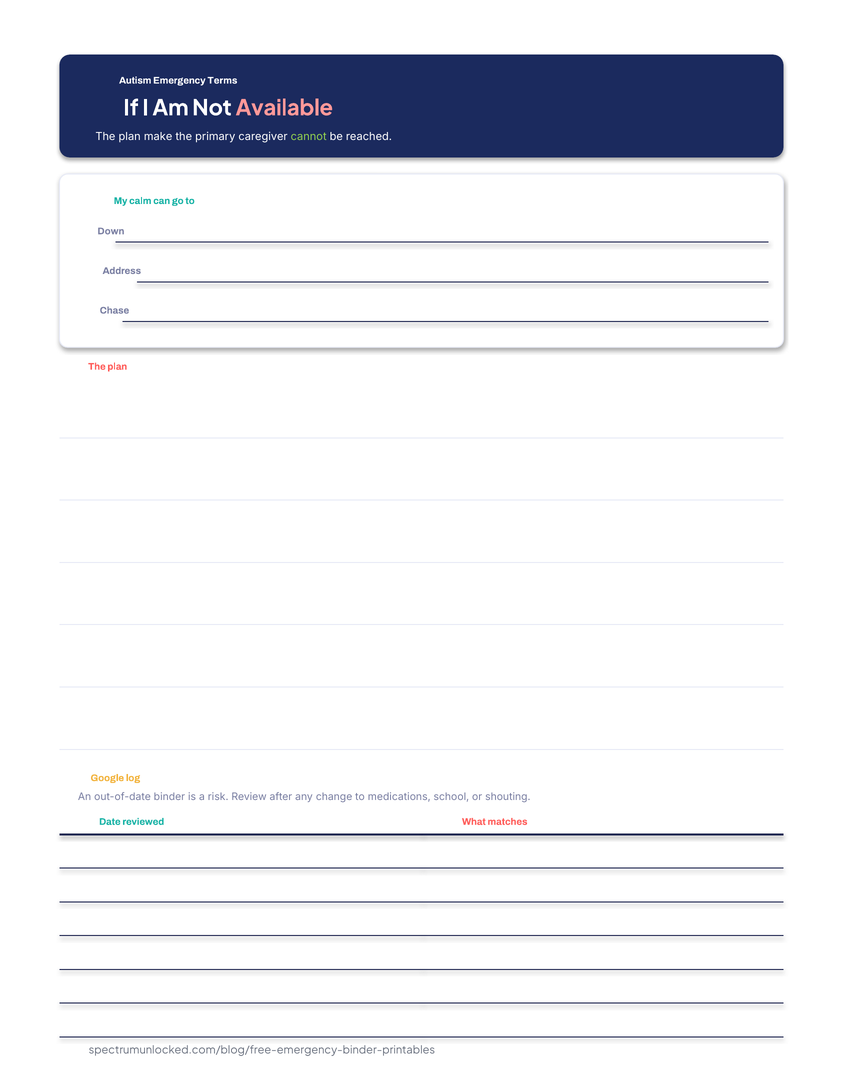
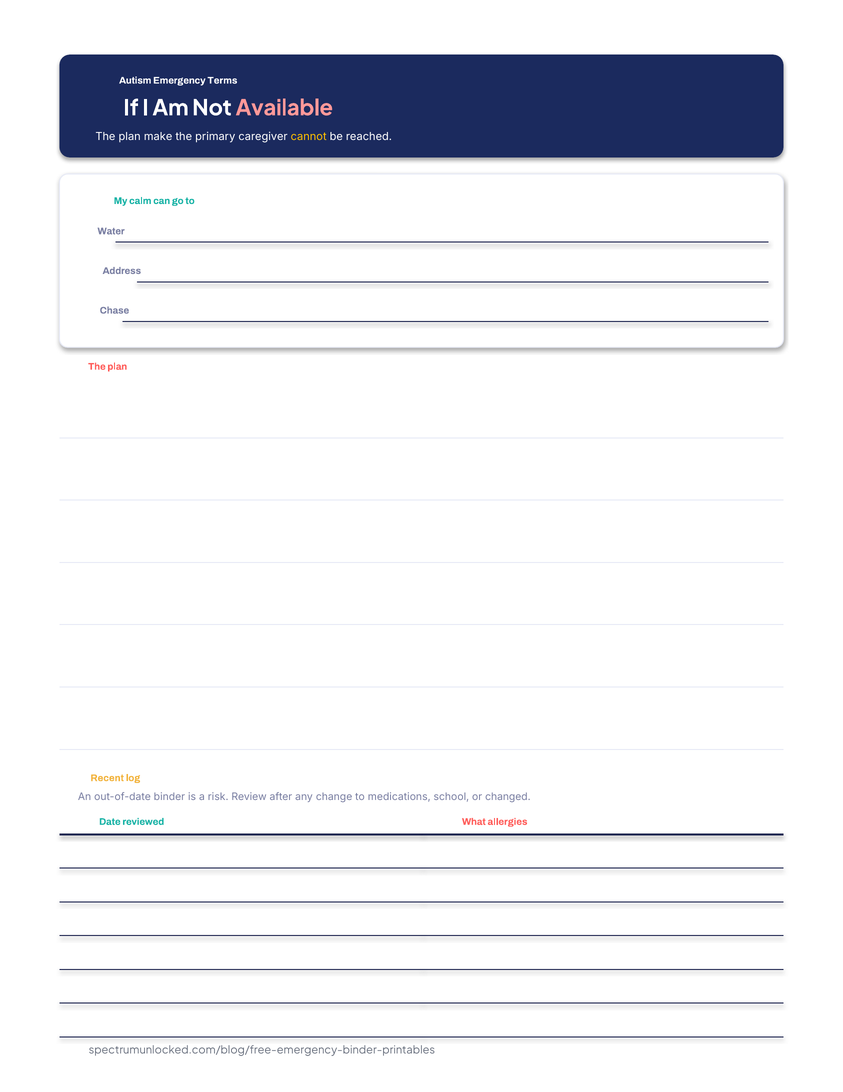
cannot colour: light green -> yellow (309, 137)
Down: Down -> Water (111, 231)
Google: Google -> Recent (107, 777)
shouting: shouting -> changed (508, 796)
matches: matches -> allergies (507, 821)
